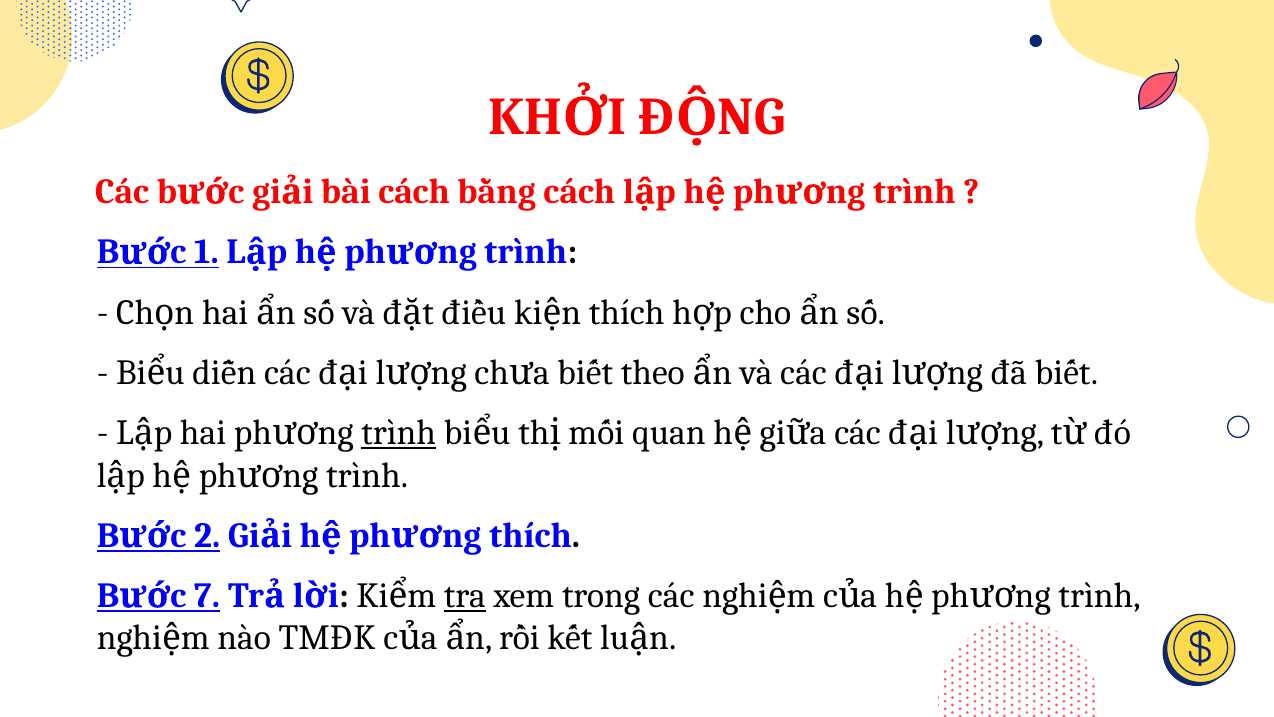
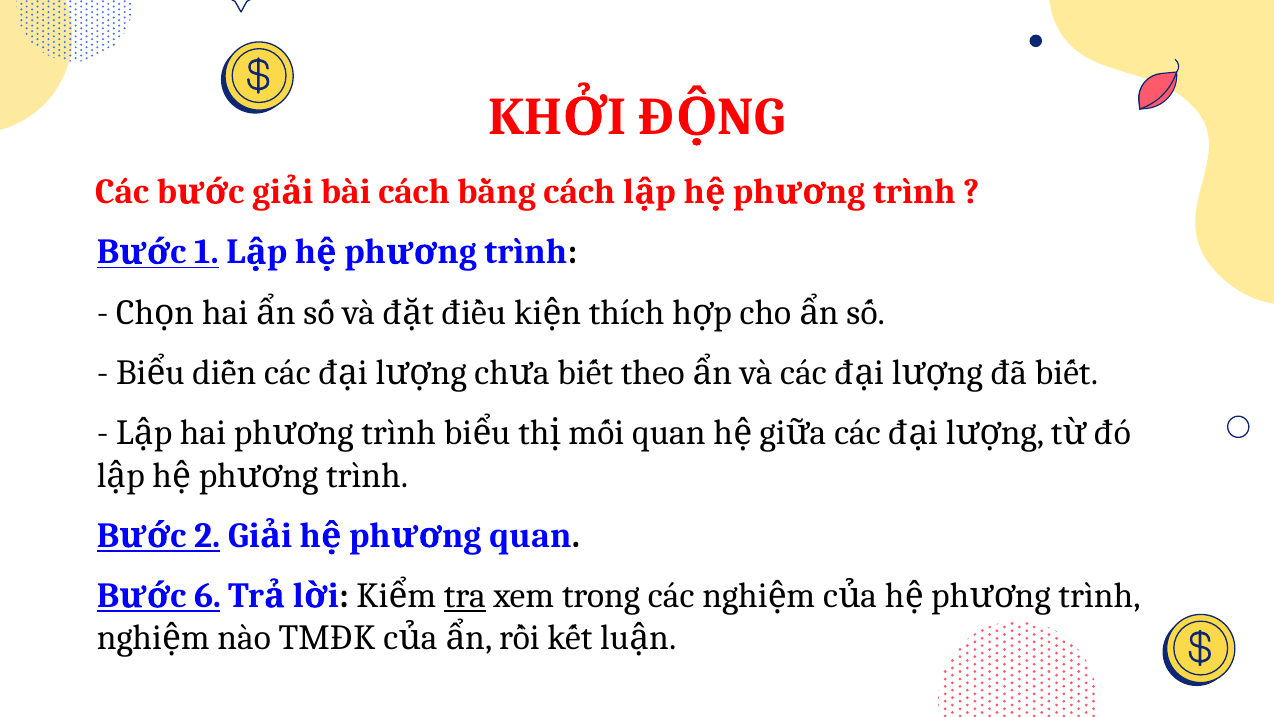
trình underline: present -> none (399, 433)
thích: thích -> quan (530, 535)
7: 7 -> 6 (207, 595)
